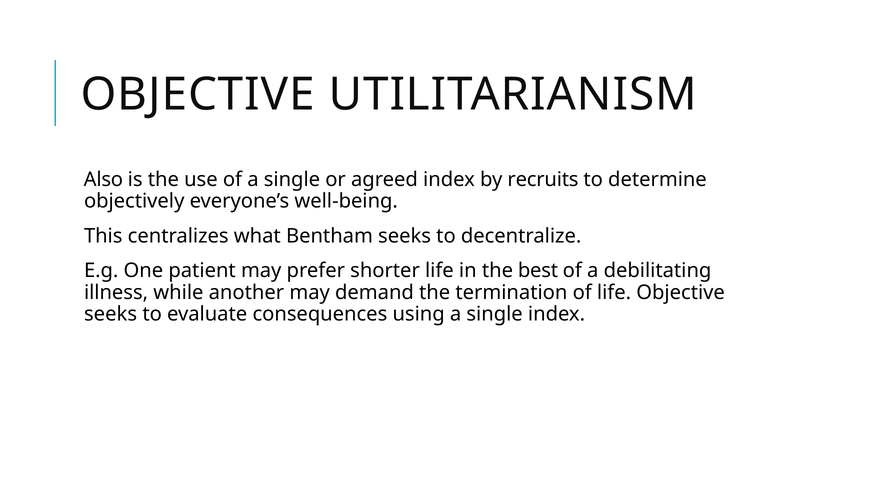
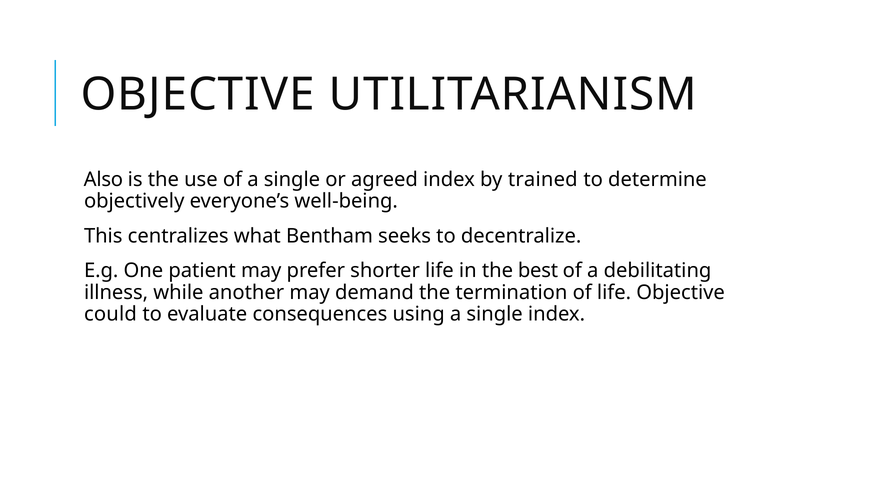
recruits: recruits -> trained (543, 179)
seeks: seeks -> could (110, 314)
